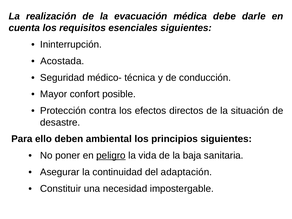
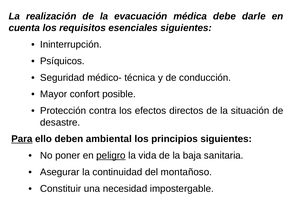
Acostada: Acostada -> Psíquicos (62, 61)
Para underline: none -> present (22, 139)
adaptación: adaptación -> montañoso (186, 172)
